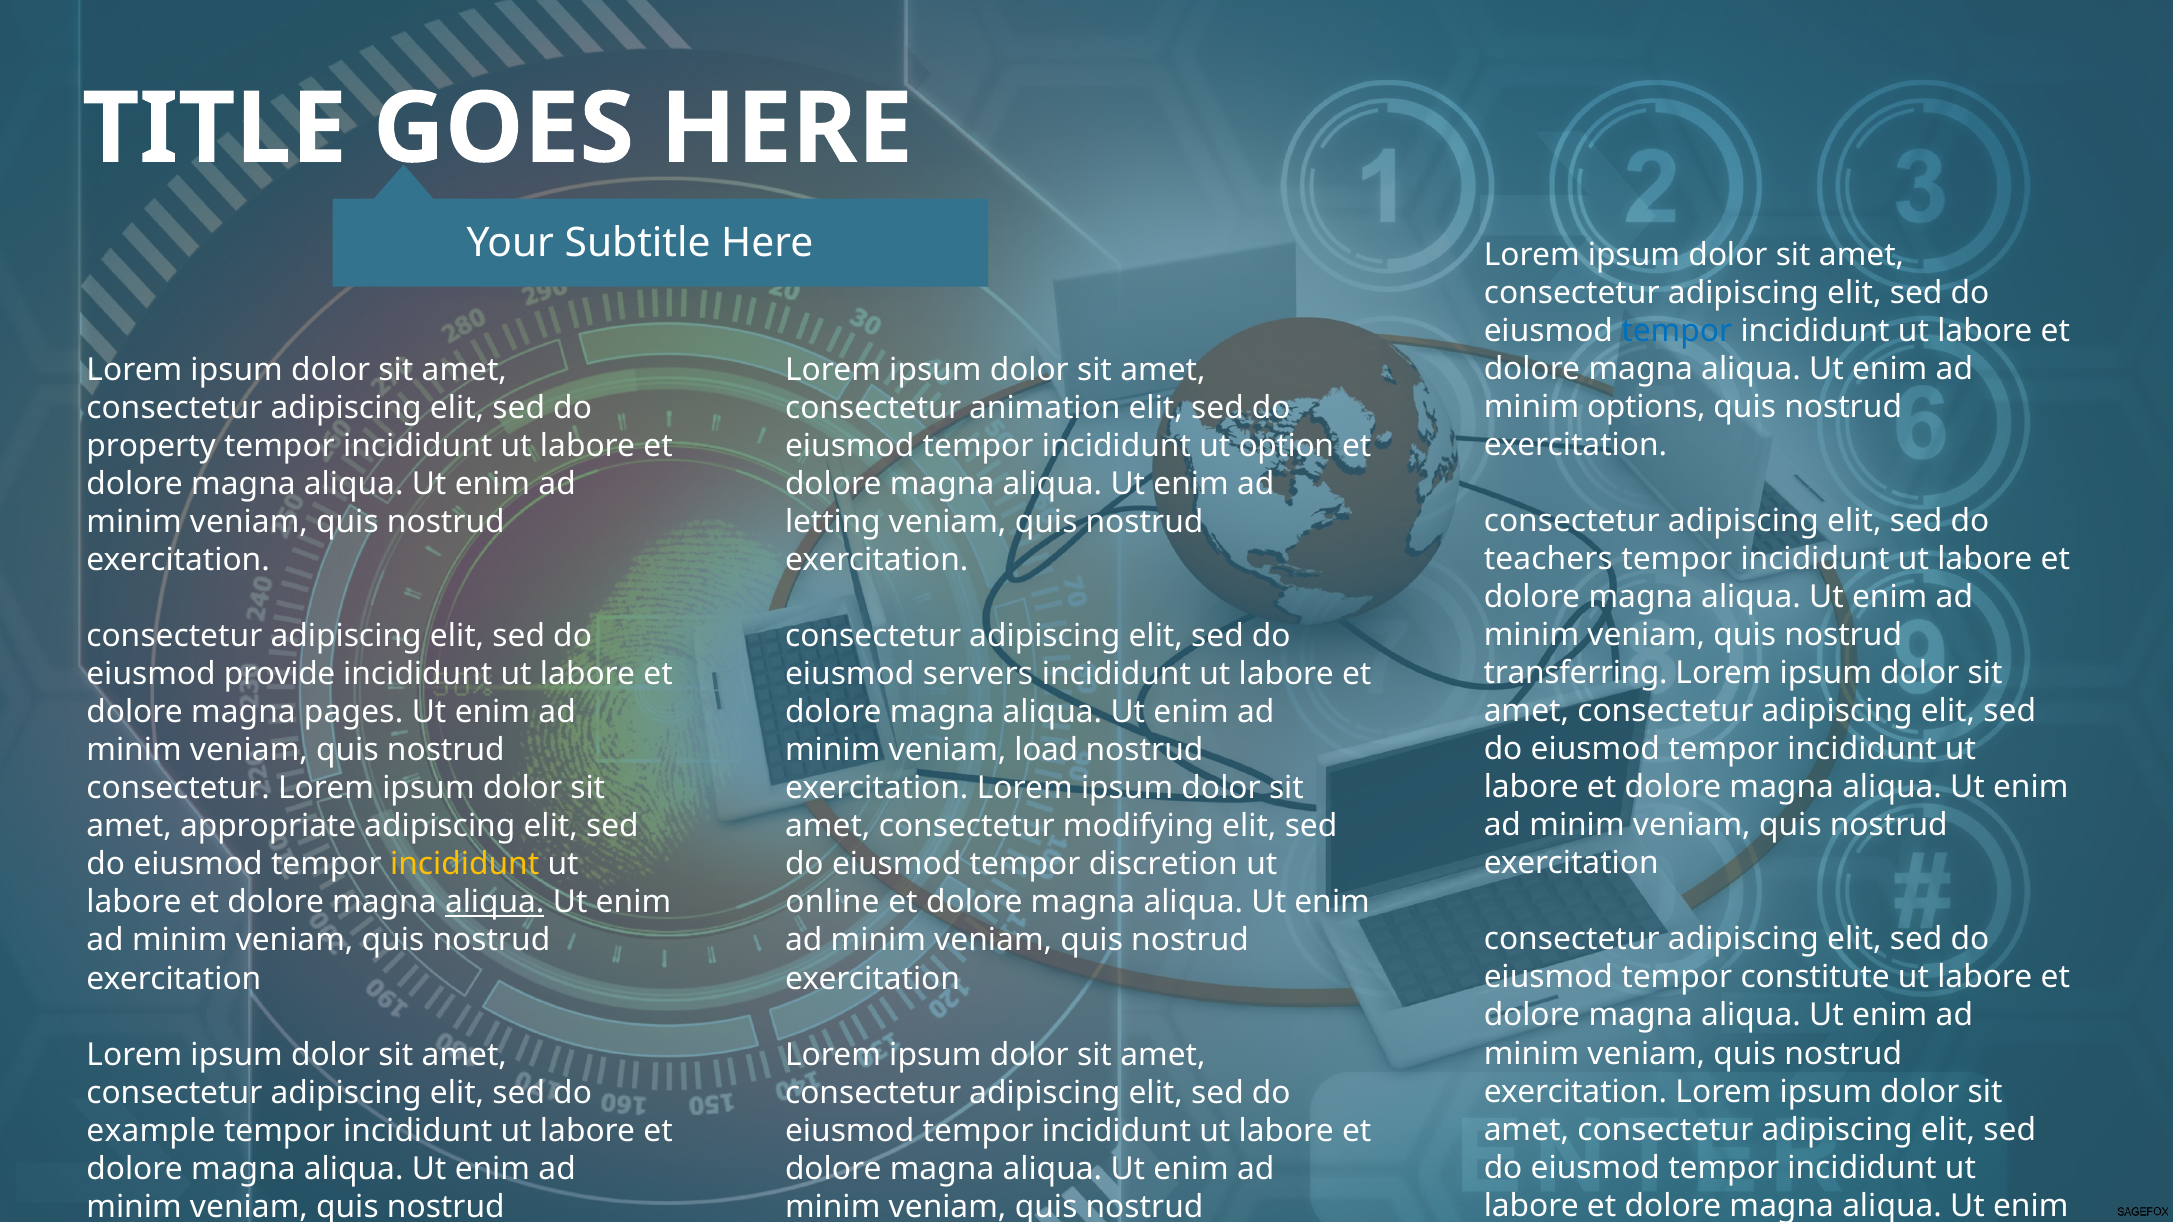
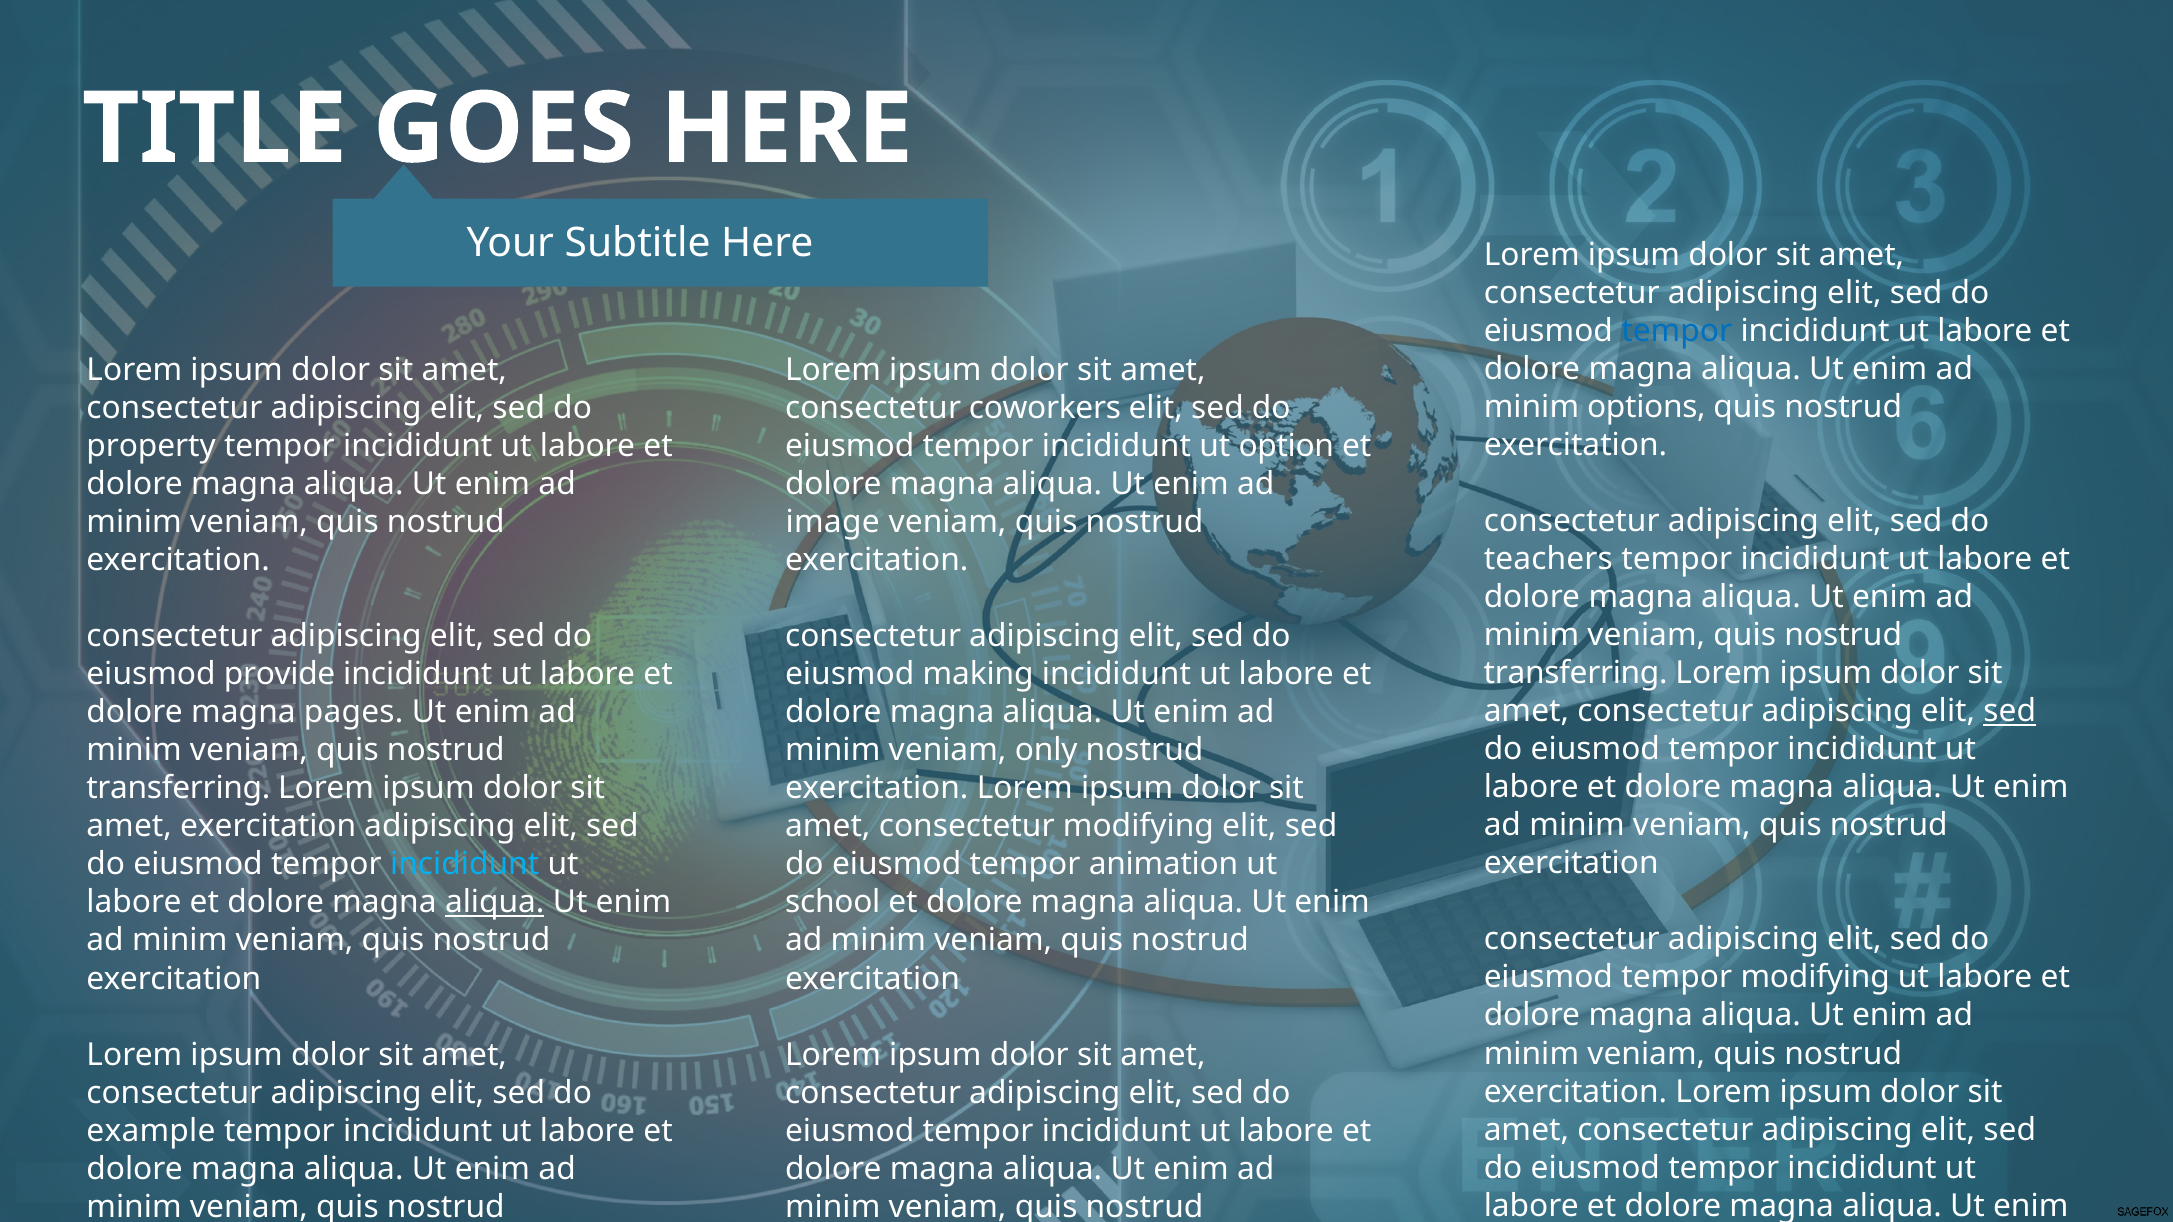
animation: animation -> coworkers (1045, 408)
letting: letting -> image (833, 522)
servers: servers -> making (978, 674)
sed underline: none -> present (2010, 711)
load: load -> only (1046, 751)
consectetur: consectetur -> transferring (178, 789)
amet appropriate: appropriate -> exercitation (268, 827)
incididunt colour: yellow -> light blue (465, 865)
discretion: discretion -> animation (1163, 865)
online: online -> school (833, 903)
tempor constitute: constitute -> modifying (1815, 978)
